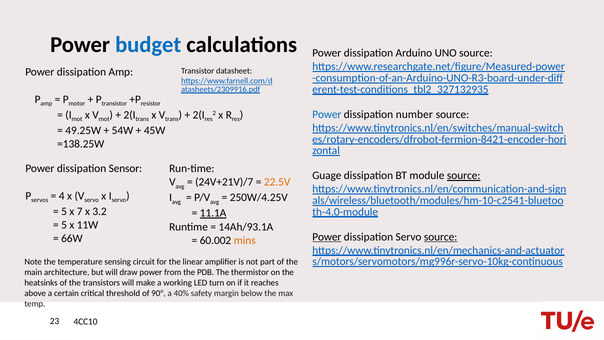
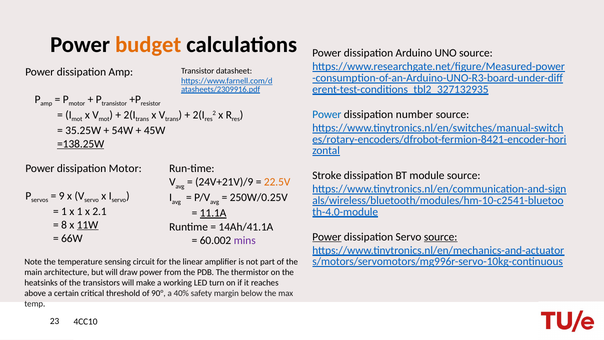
budget colour: blue -> orange (148, 45)
49.25W: 49.25W -> 35.25W (83, 130)
=138.25W underline: none -> present (81, 144)
dissipation Sensor: Sensor -> Motor (125, 169)
Guage: Guage -> Stroke (327, 176)
source underline: present -> none (464, 176)
24V+21V)/7: 24V+21V)/7 -> 24V+21V)/9 (224, 182)
4: 4 -> 9 (62, 196)
250W/4.25V: 250W/4.25V -> 250W/0.25V (259, 198)
5: 5 -> 1 (64, 211)
x 7: 7 -> 1 (80, 211)
3.2: 3.2 -> 2.1 (100, 211)
5: 5 -> 8 (64, 225)
11W underline: none -> present (88, 225)
14Ah/93.1A: 14Ah/93.1A -> 14Ah/41.1A (246, 227)
mins colour: orange -> purple (245, 240)
